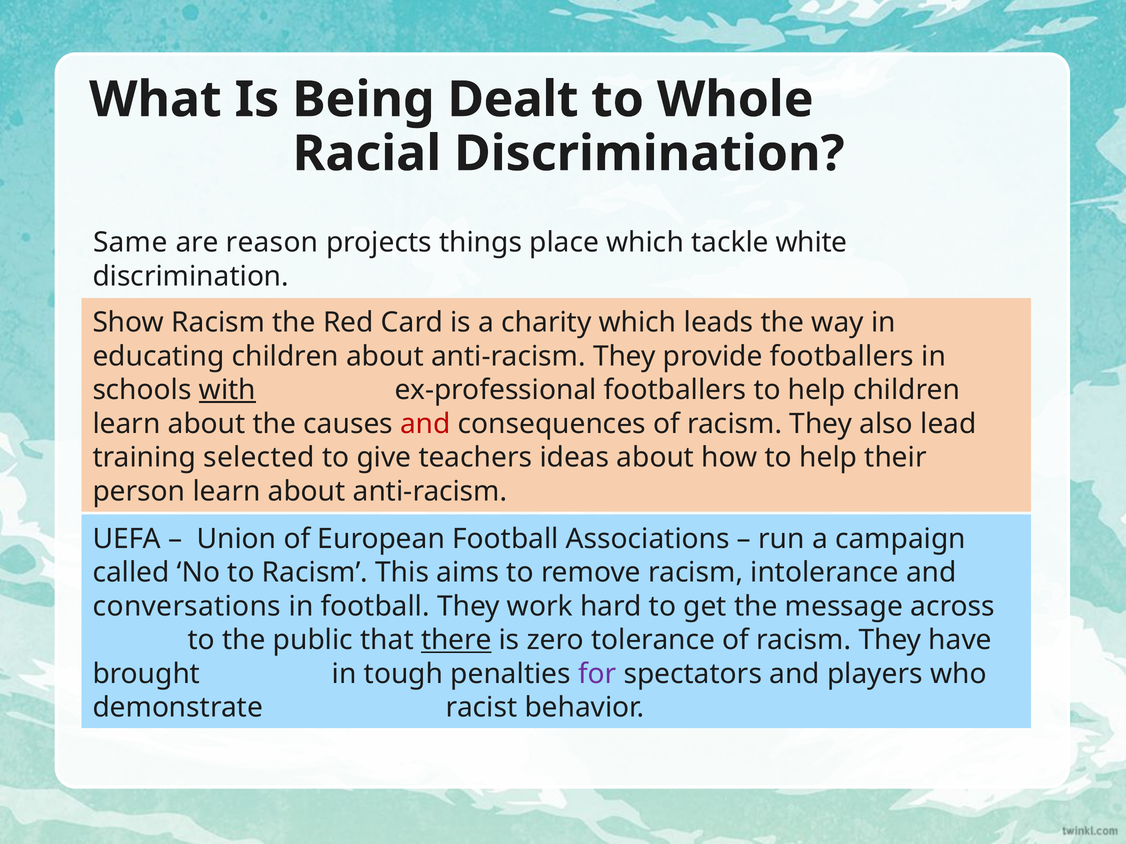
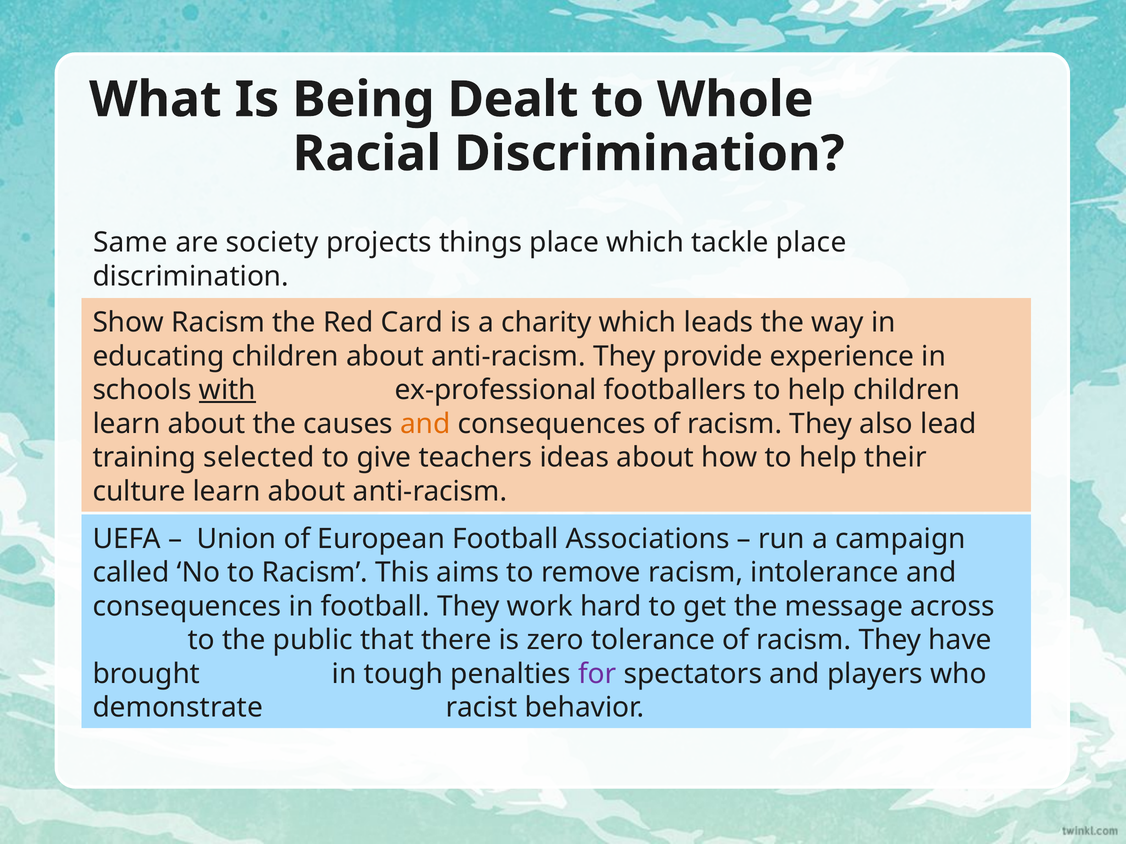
reason: reason -> society (272, 243)
tackle white: white -> place (811, 243)
provide footballers: footballers -> experience (842, 356)
and colour: red -> orange (425, 424)
person: person -> culture (139, 492)
conversations: conversations -> consequences (187, 607)
there underline: present -> none (456, 641)
